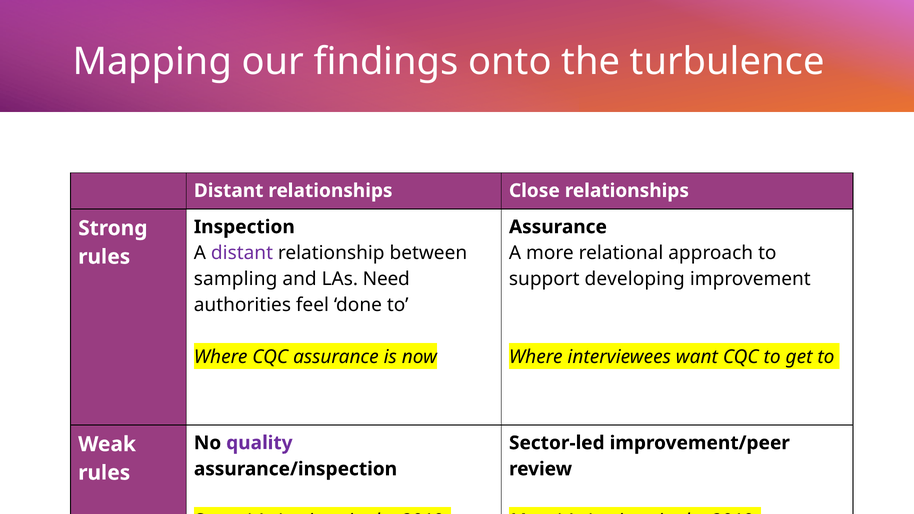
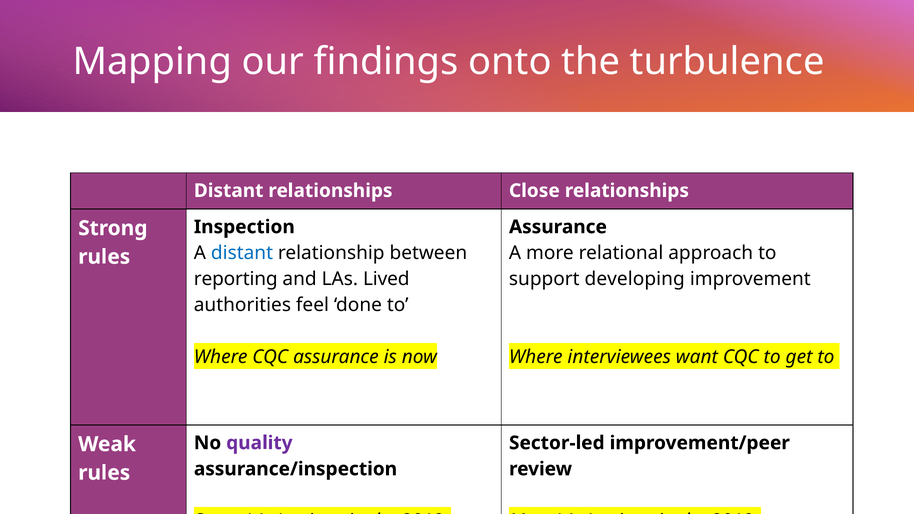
distant colour: purple -> blue (242, 253)
sampling: sampling -> reporting (236, 279)
Need: Need -> Lived (386, 279)
